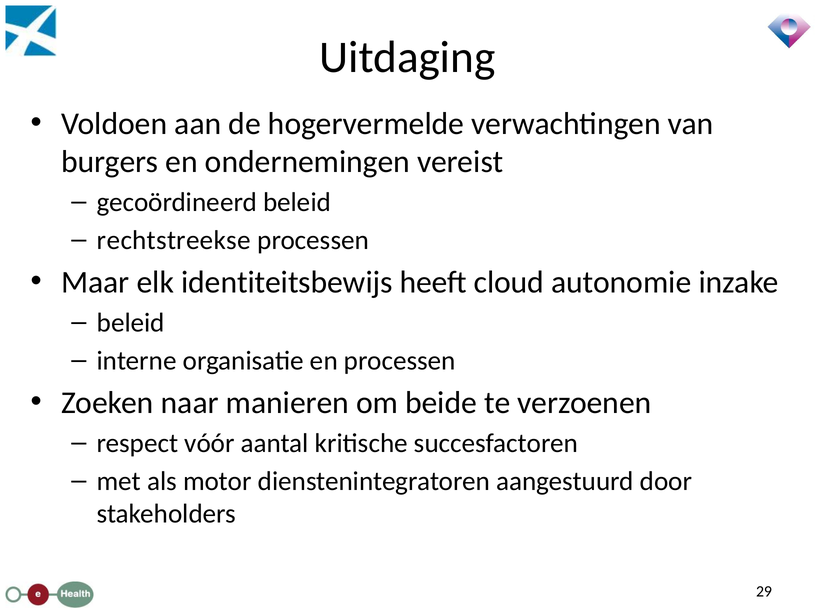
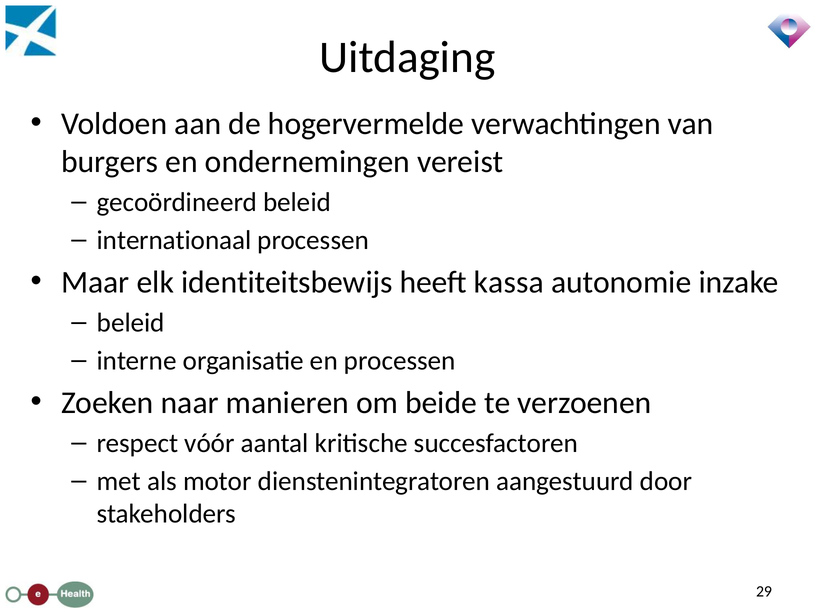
rechtstreekse: rechtstreekse -> internationaal (174, 240)
cloud: cloud -> kassa (509, 282)
